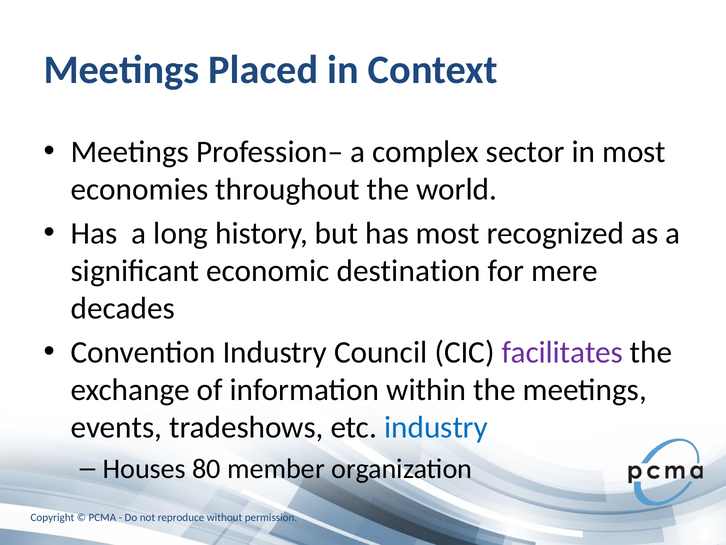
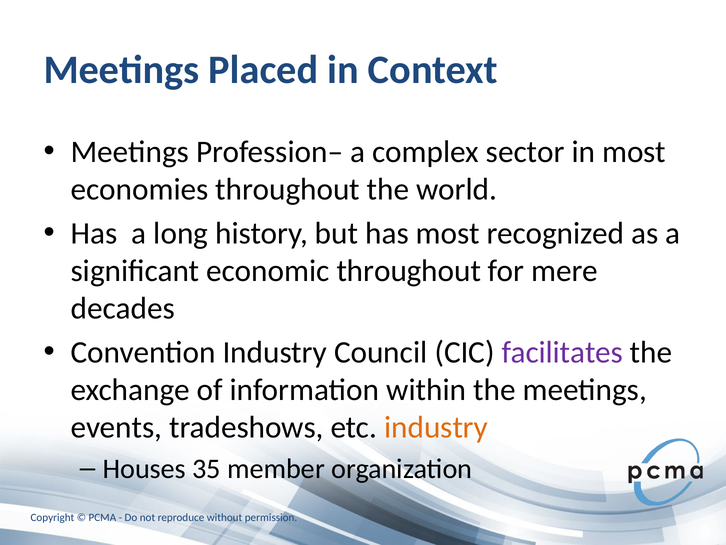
economic destination: destination -> throughout (409, 271)
industry colour: blue -> orange (436, 427)
80: 80 -> 35 (206, 468)
